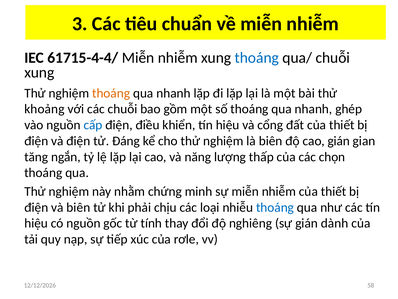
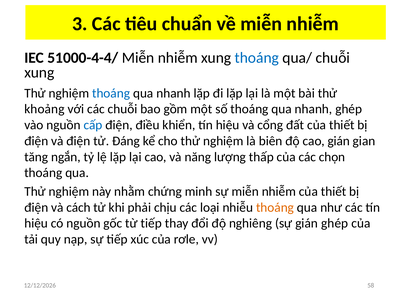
61715-4-4/: 61715-4-4/ -> 51000-4-4/ (83, 58)
thoáng colour: orange -> blue (111, 93)
và biên: biên -> cách (78, 207)
thoáng colour: blue -> orange (275, 207)
từ tính: tính -> tiếp (151, 223)
gián dành: dành -> ghép (335, 223)
